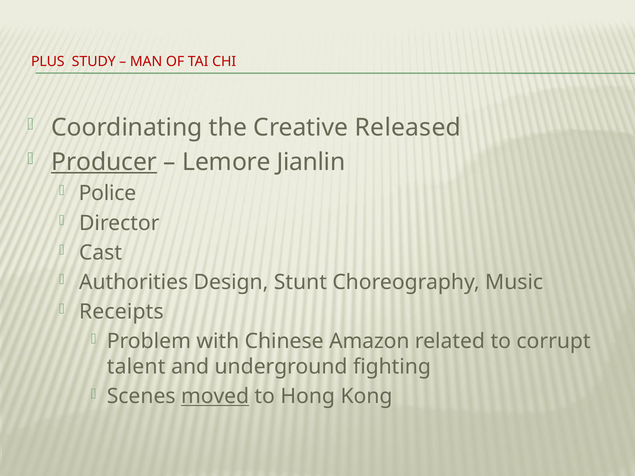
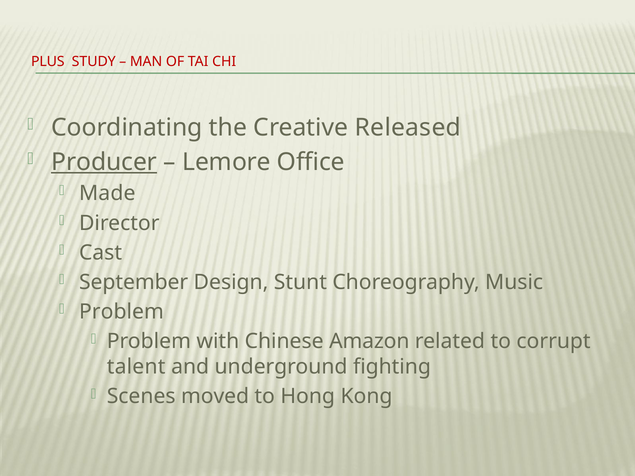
Jianlin: Jianlin -> Office (311, 162)
Police: Police -> Made (107, 194)
Authorities: Authorities -> September (134, 282)
Receipts: Receipts -> Problem (121, 312)
moved underline: present -> none (215, 397)
